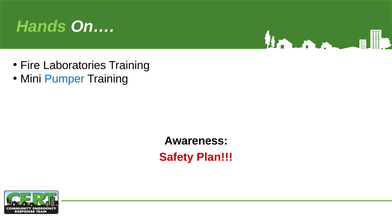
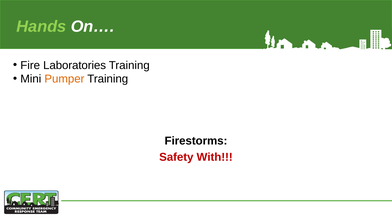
Pumper colour: blue -> orange (64, 79)
Awareness: Awareness -> Firestorms (196, 141)
Plan: Plan -> With (215, 157)
